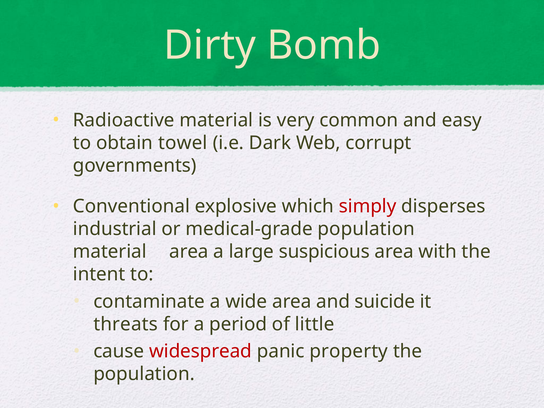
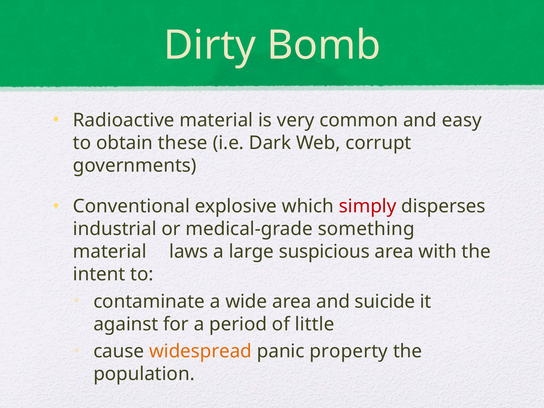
towel: towel -> these (183, 143)
medical-grade population: population -> something (366, 229)
material area: area -> laws (189, 252)
threats: threats -> against (126, 324)
widespread colour: red -> orange (201, 351)
